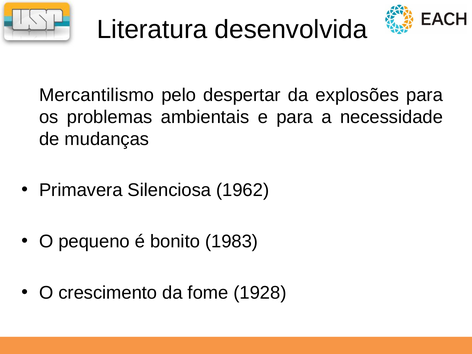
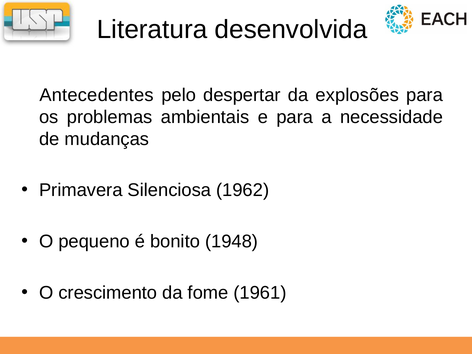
Mercantilismo: Mercantilismo -> Antecedentes (97, 95)
1983: 1983 -> 1948 (232, 242)
1928: 1928 -> 1961 (260, 293)
